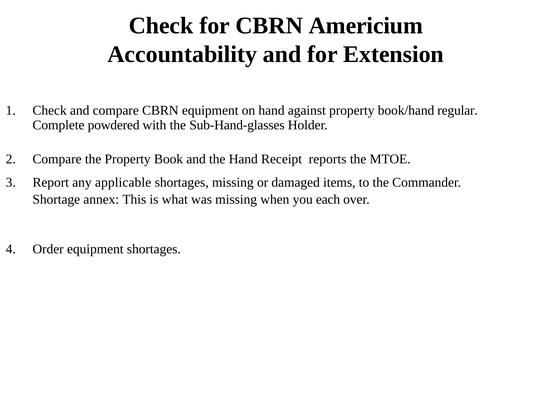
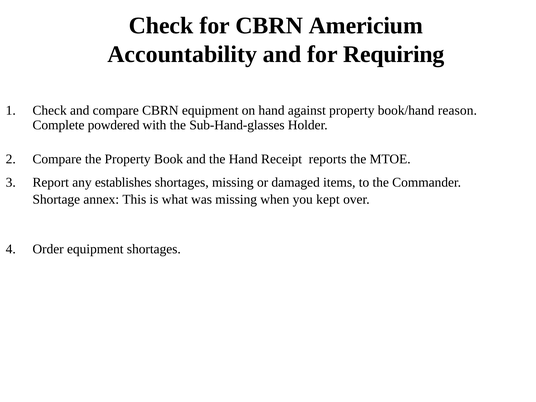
Extension: Extension -> Requiring (394, 54)
regular: regular -> reason (457, 110)
applicable: applicable -> establishes (123, 182)
each: each -> kept (328, 199)
